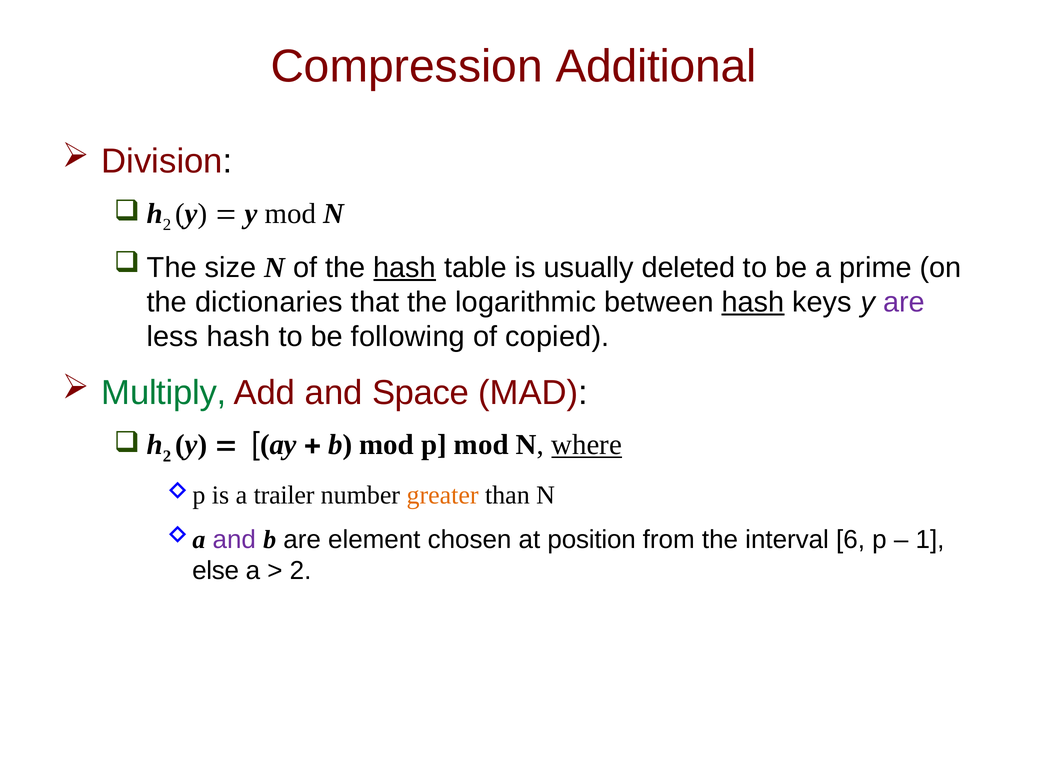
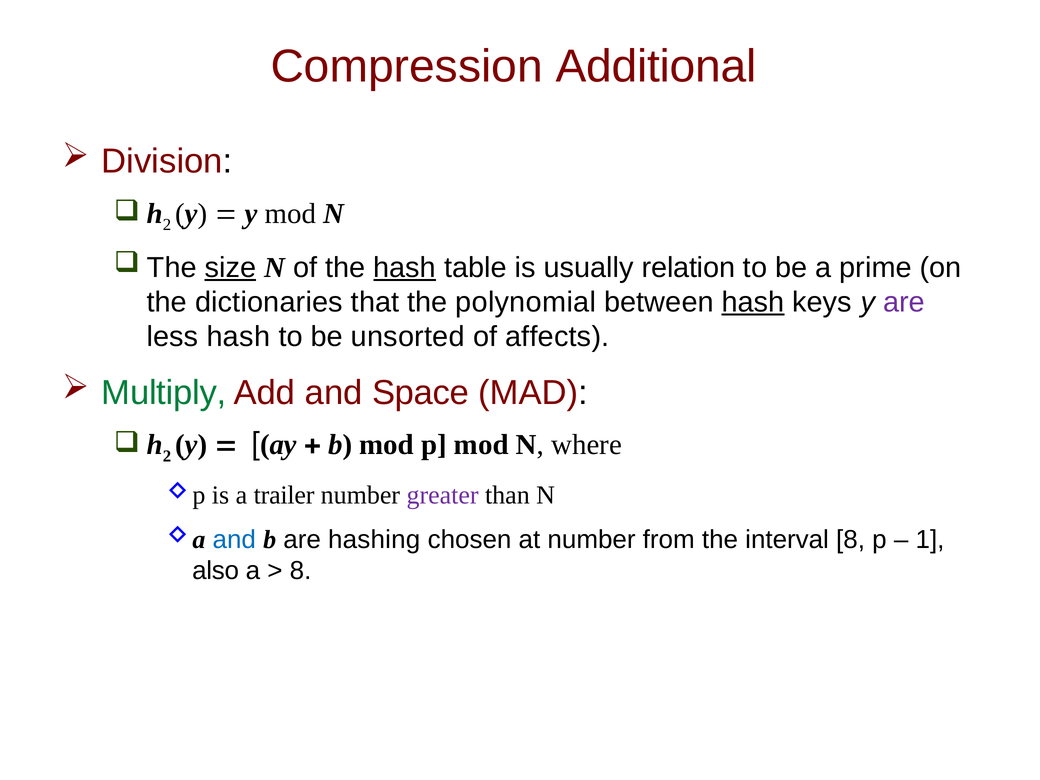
size underline: none -> present (230, 267)
deleted: deleted -> relation (688, 267)
logarithmic: logarithmic -> polynomial (526, 302)
following: following -> unsorted (408, 337)
copied: copied -> affects (557, 337)
where underline: present -> none (587, 445)
greater colour: orange -> purple (443, 495)
and colour: purple -> blue (234, 540)
element: element -> hashing (374, 540)
at position: position -> number (592, 540)
interval 6: 6 -> 8 (851, 540)
else: else -> also (216, 571)
2: 2 -> 8 (301, 571)
